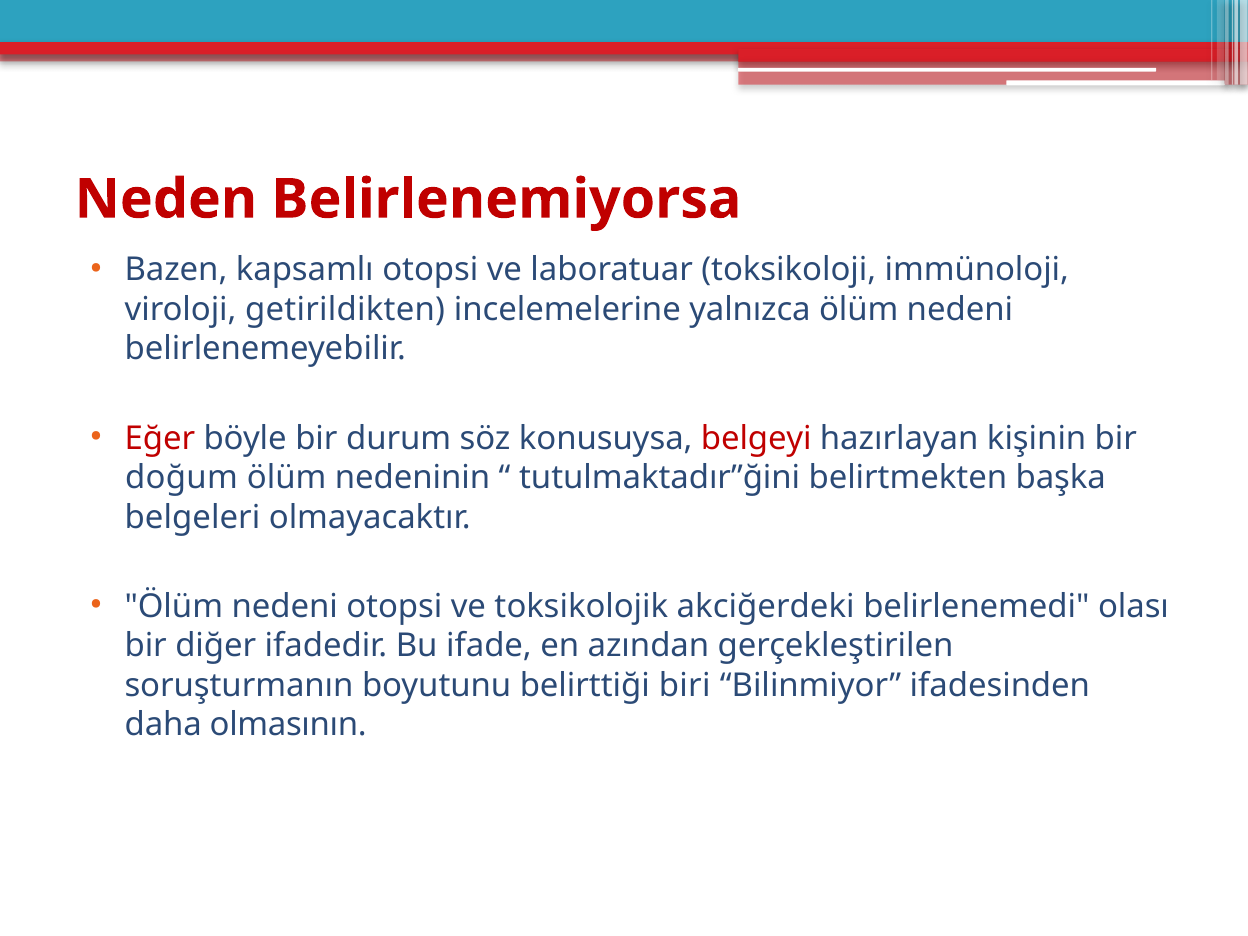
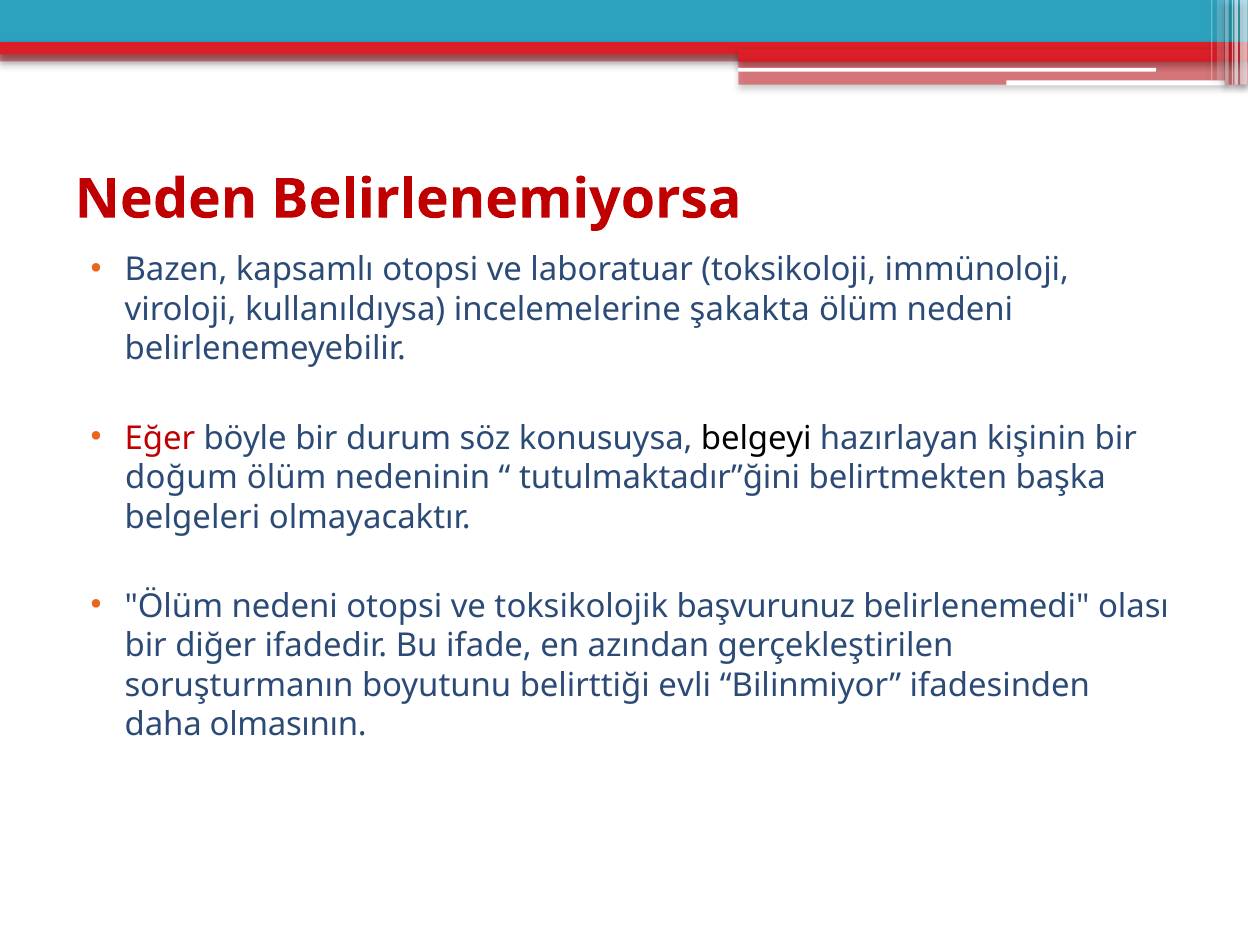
getirildikten: getirildikten -> kullanıldıysa (345, 310)
yalnızca: yalnızca -> şakakta (750, 310)
belgeyi colour: red -> black (756, 438)
akciğerdeki: akciğerdeki -> başvurunuz (766, 607)
biri: biri -> evli (685, 685)
